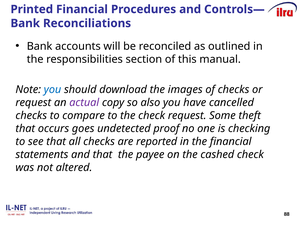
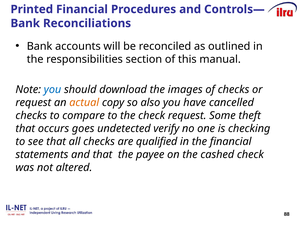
actual colour: purple -> orange (84, 103)
proof: proof -> verify (166, 129)
reported: reported -> qualified (157, 142)
